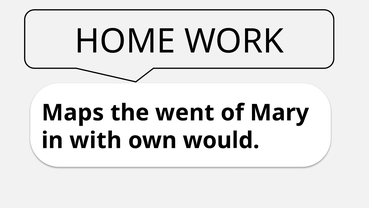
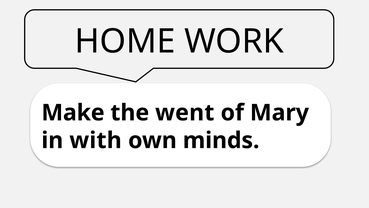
Maps: Maps -> Make (73, 113)
would: would -> minds (221, 140)
